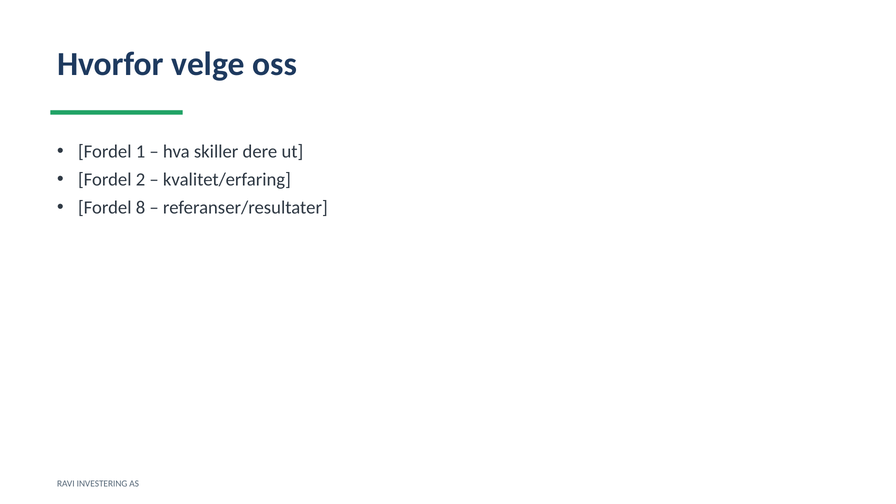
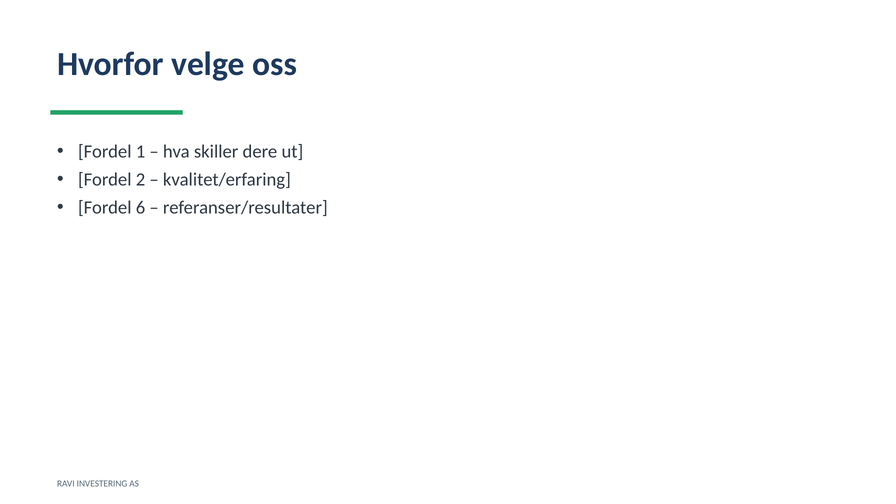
8: 8 -> 6 (141, 208)
